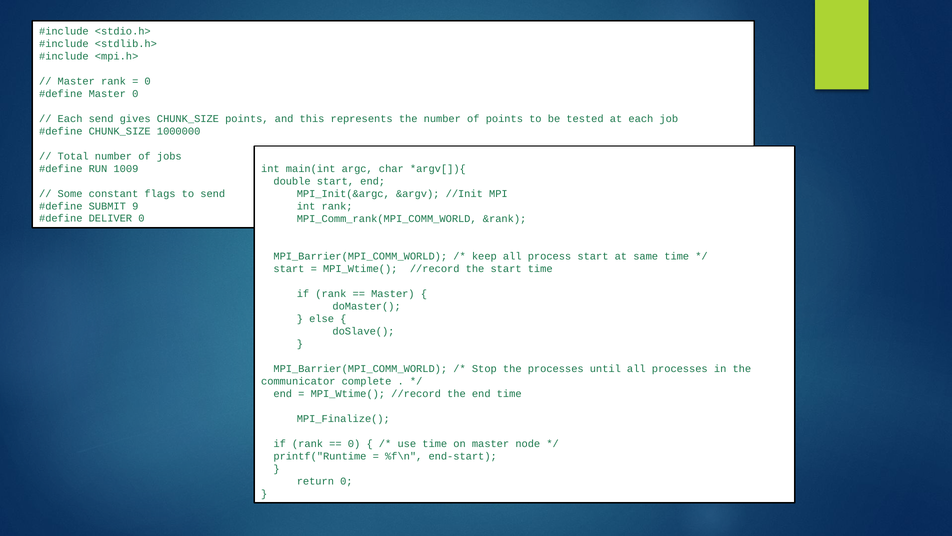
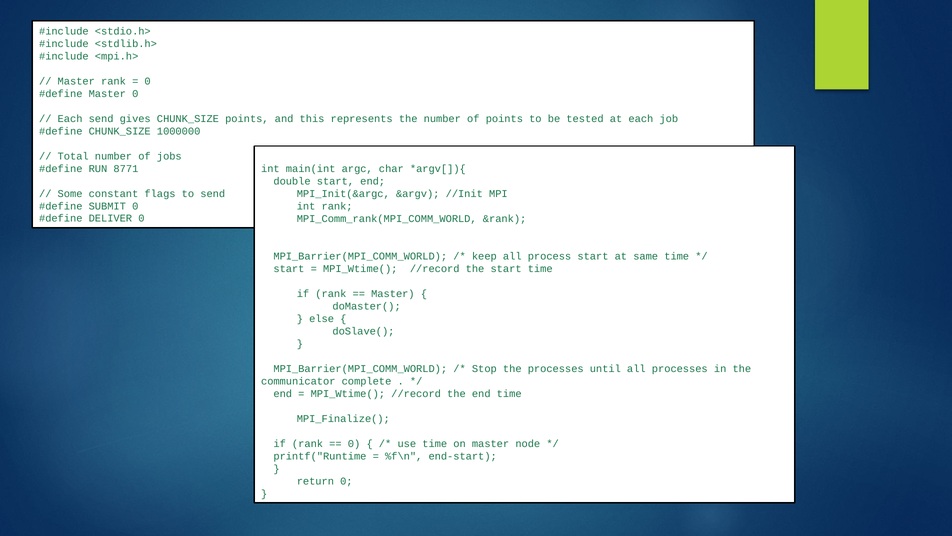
1009: 1009 -> 8771 (126, 168)
SUBMIT 9: 9 -> 0 (135, 206)
